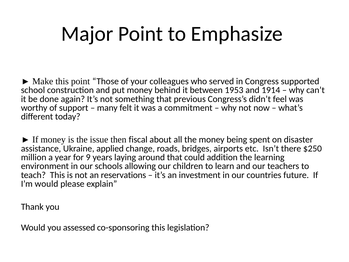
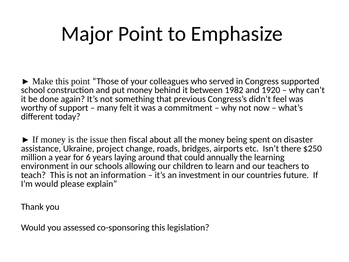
1953: 1953 -> 1982 (234, 90)
1914: 1914 -> 1920 (271, 90)
applied: applied -> project (110, 148)
9: 9 -> 6 (88, 157)
addition: addition -> annually (222, 157)
reservations: reservations -> information (123, 175)
